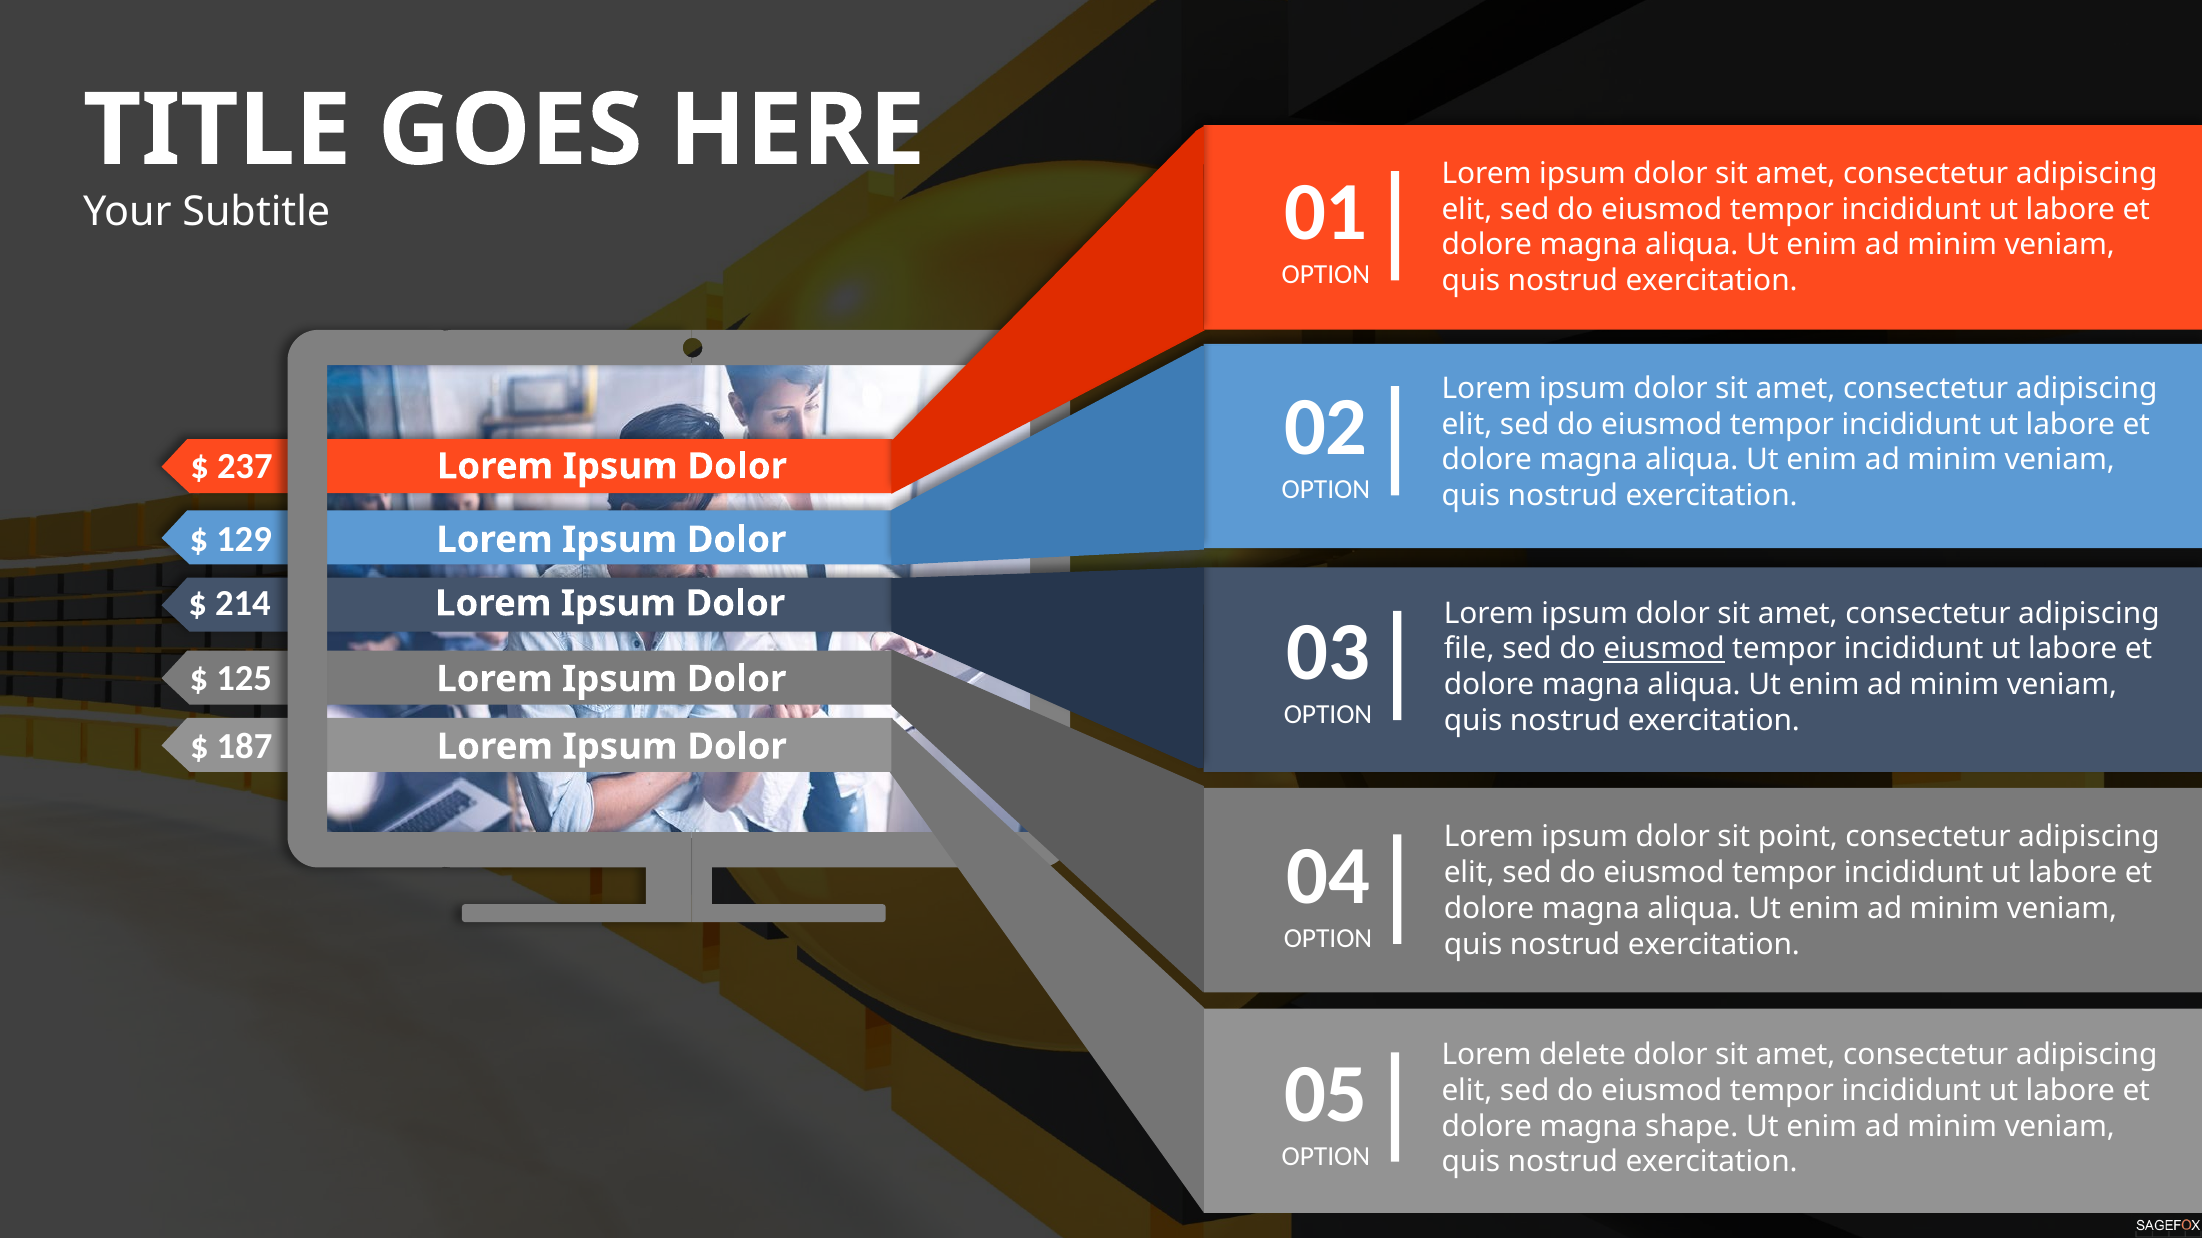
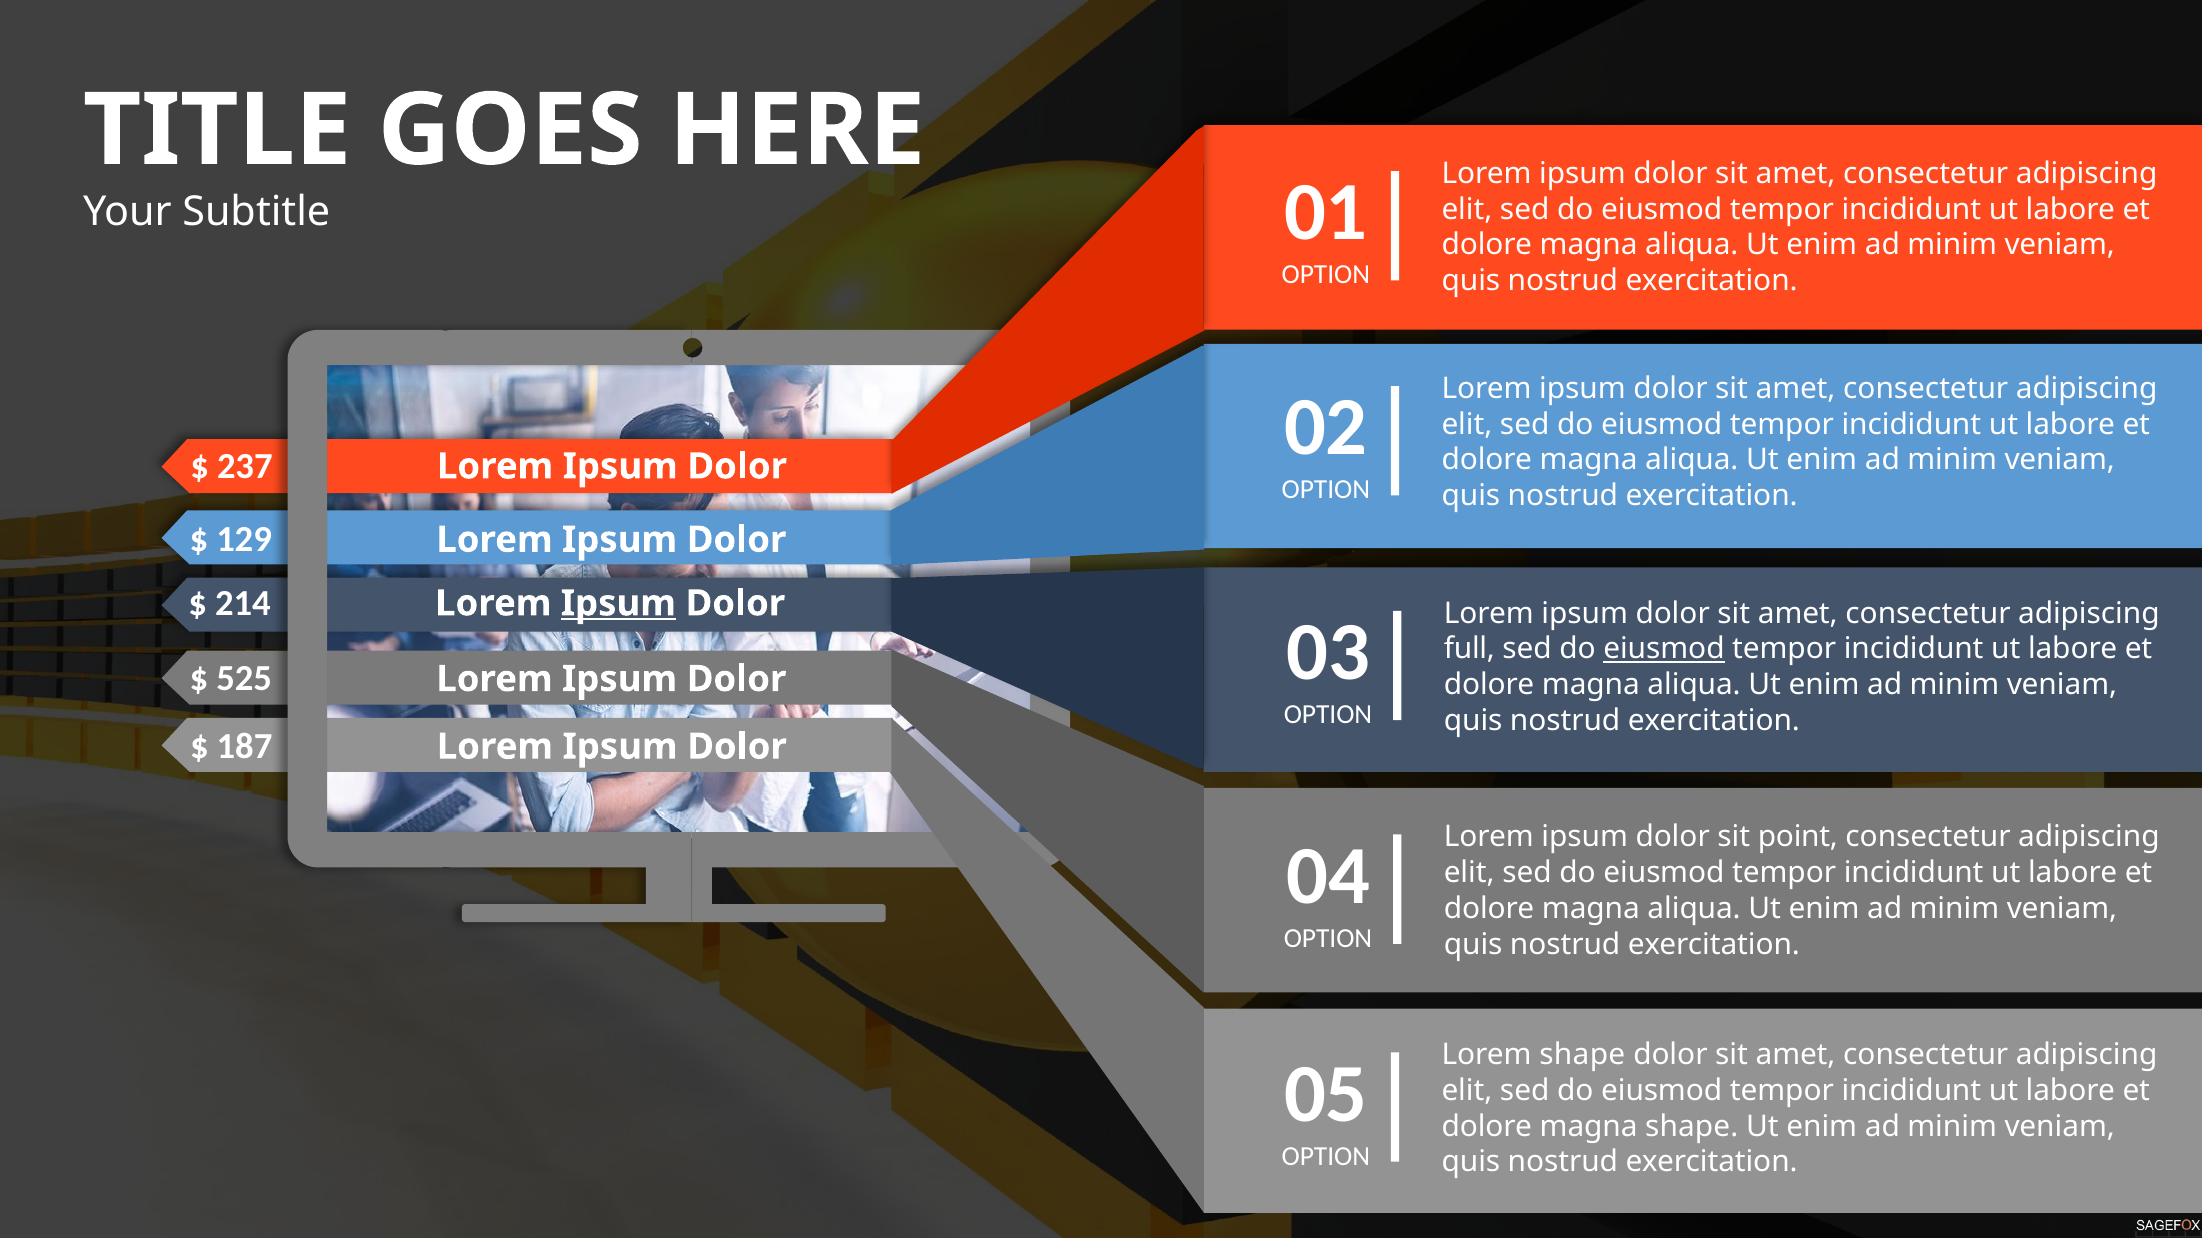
Ipsum underline: none -> present (618, 604)
file: file -> full (1469, 649)
125: 125 -> 525 (244, 679)
Lorem delete: delete -> shape (1582, 1055)
